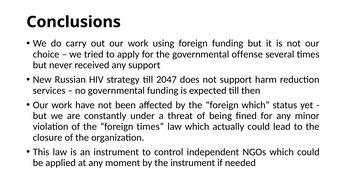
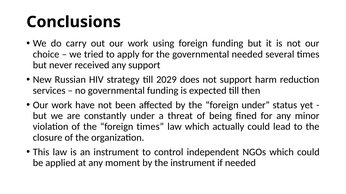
governmental offense: offense -> needed (247, 54)
2047: 2047 -> 2029 (166, 80)
foreign which: which -> under (256, 105)
